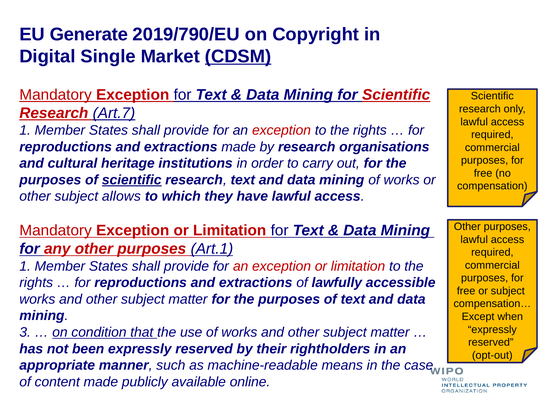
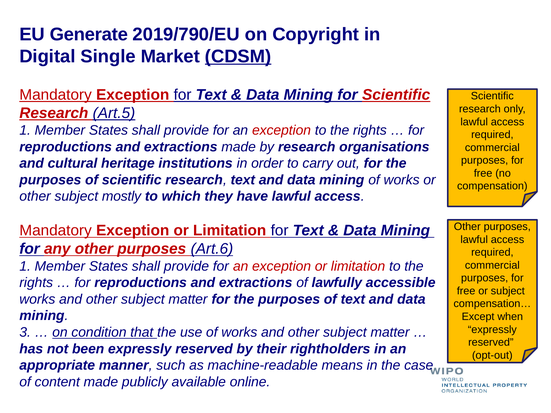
Art.7: Art.7 -> Art.5 (114, 113)
scientific underline: present -> none (132, 180)
allows: allows -> mostly (122, 197)
Art.1: Art.1 -> Art.6 (212, 249)
